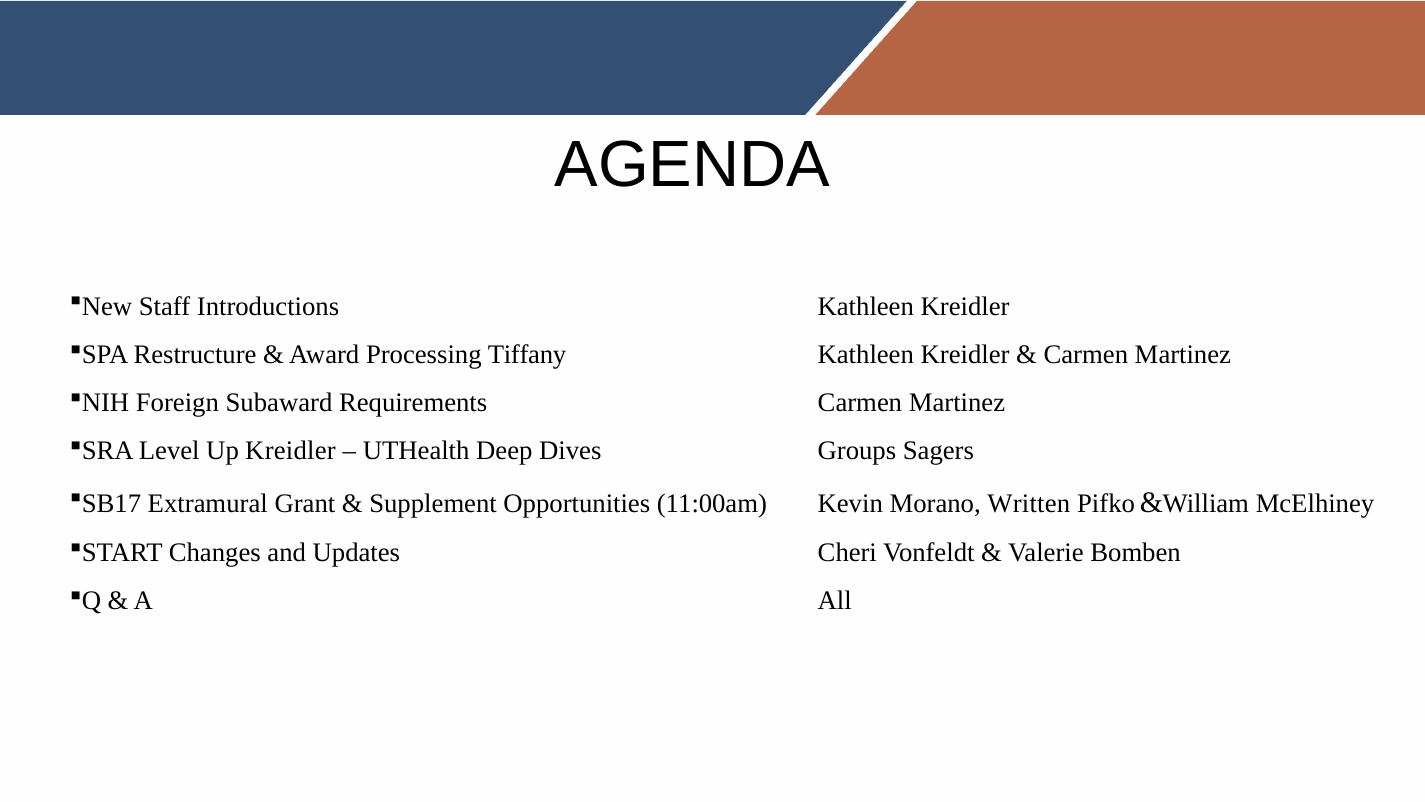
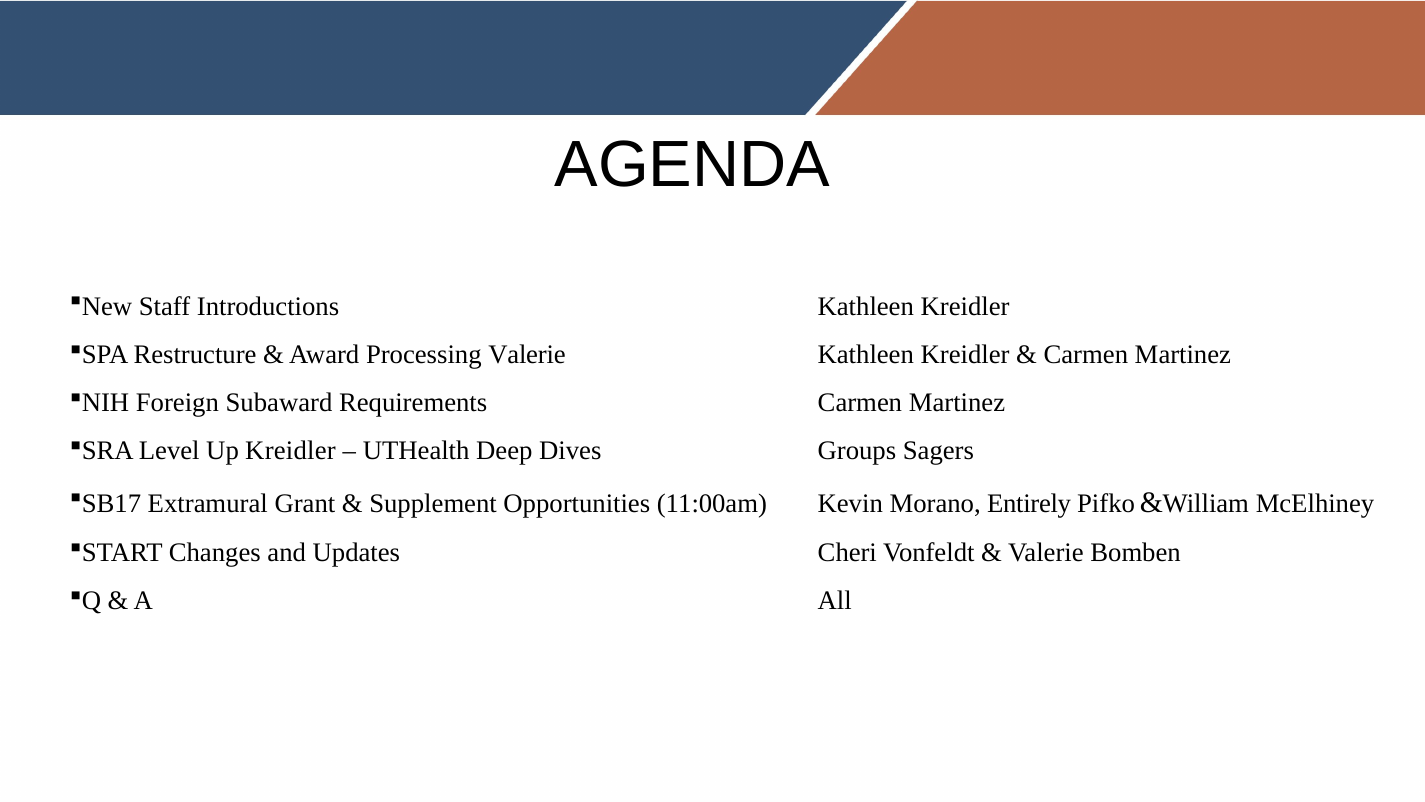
Processing Tiffany: Tiffany -> Valerie (527, 354)
Written: Written -> Entirely (1029, 504)
